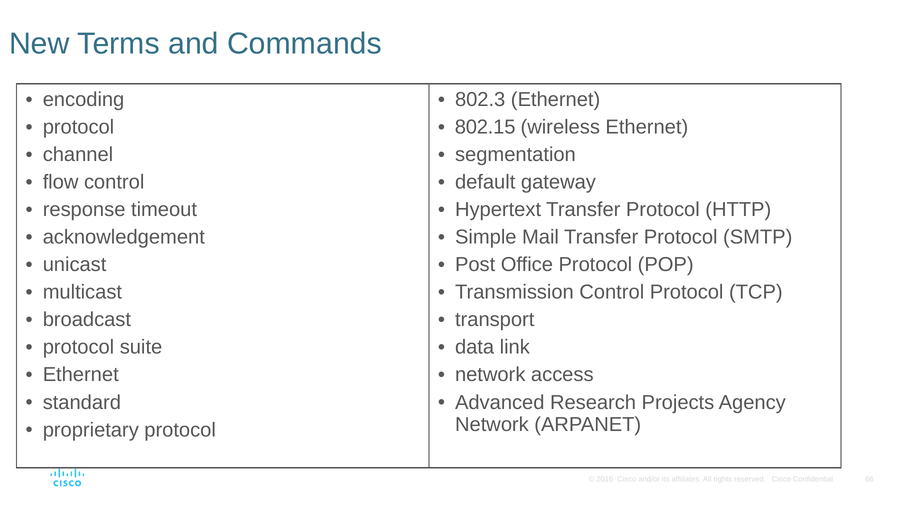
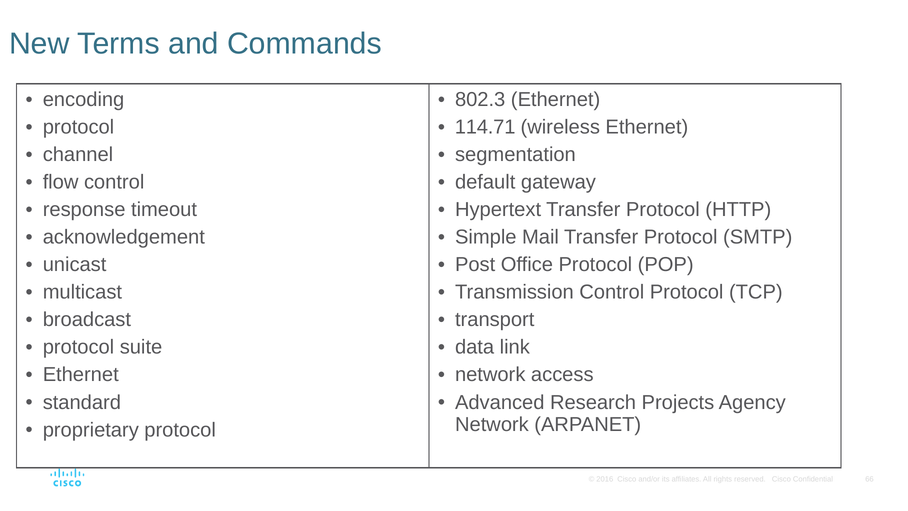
802.15: 802.15 -> 114.71 (485, 127)
